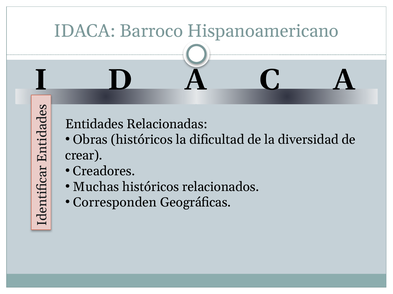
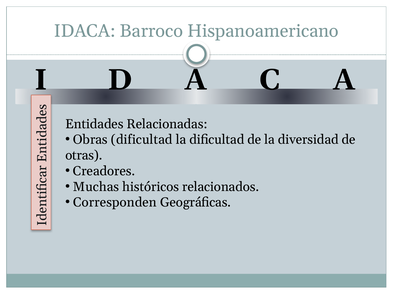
Obras históricos: históricos -> dificultad (142, 140)
crear: crear -> otras (84, 156)
